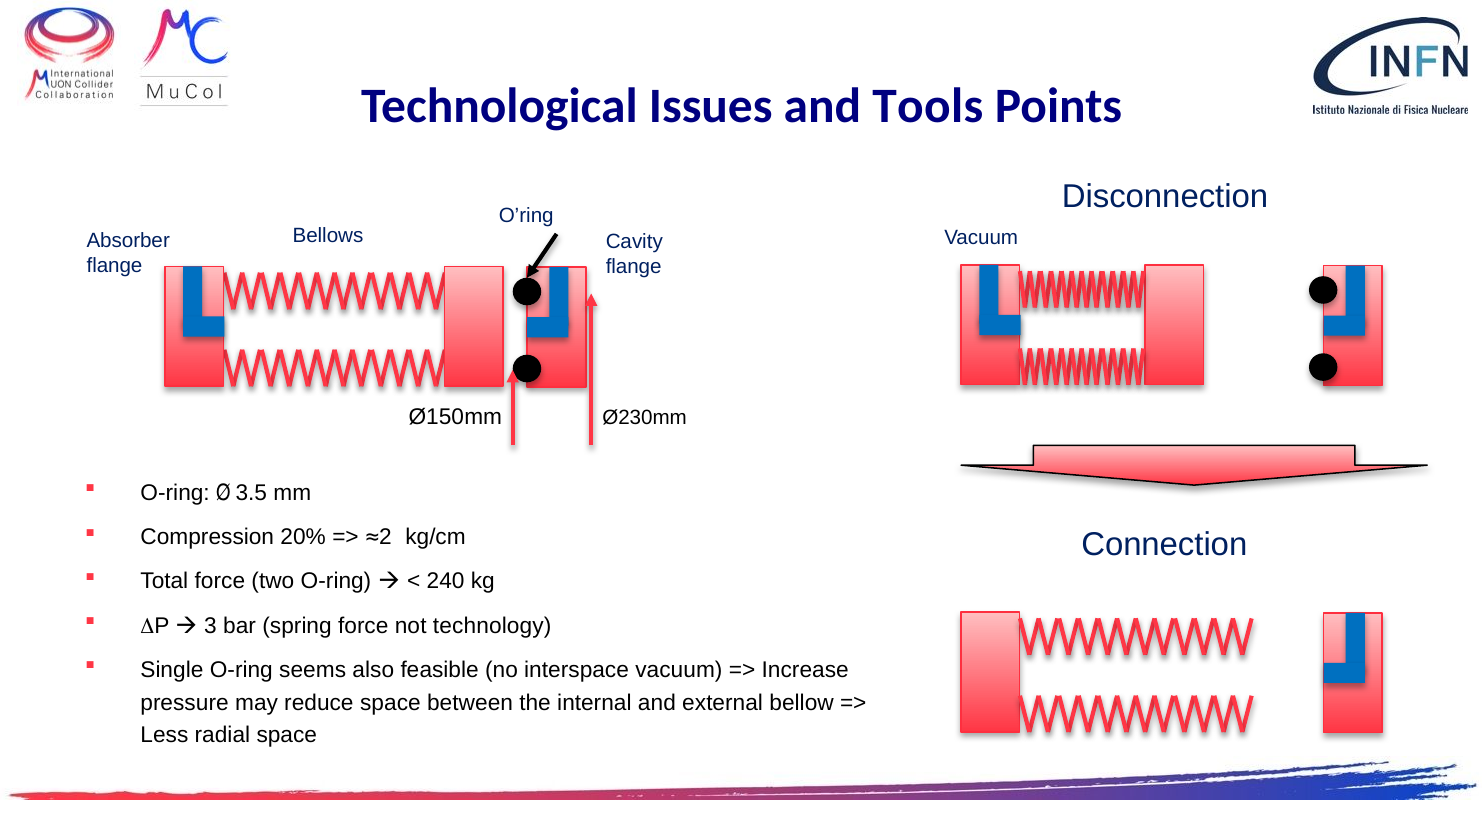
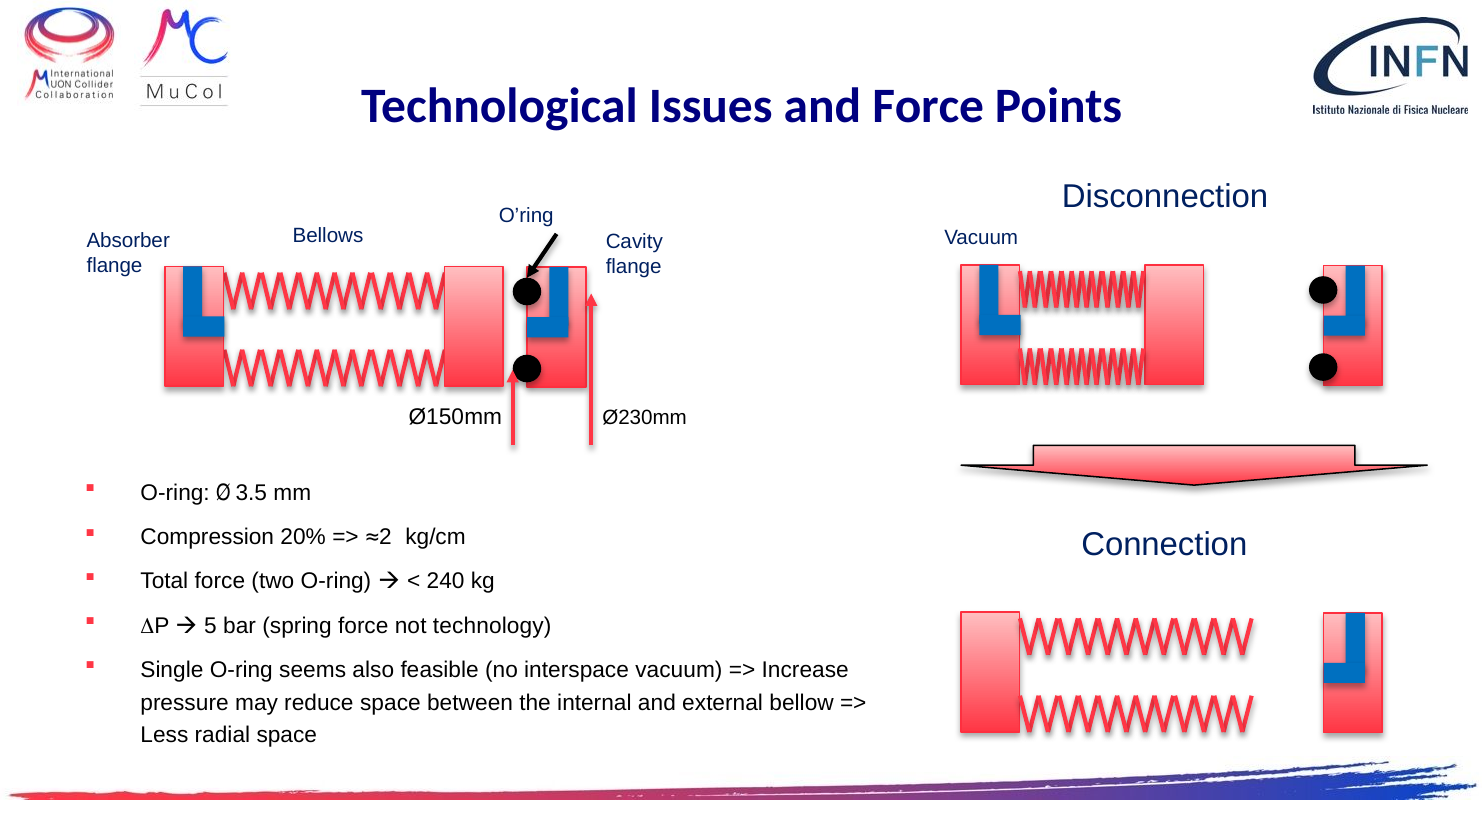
and Tools: Tools -> Force (928, 106)
3: 3 -> 5 (211, 625)
